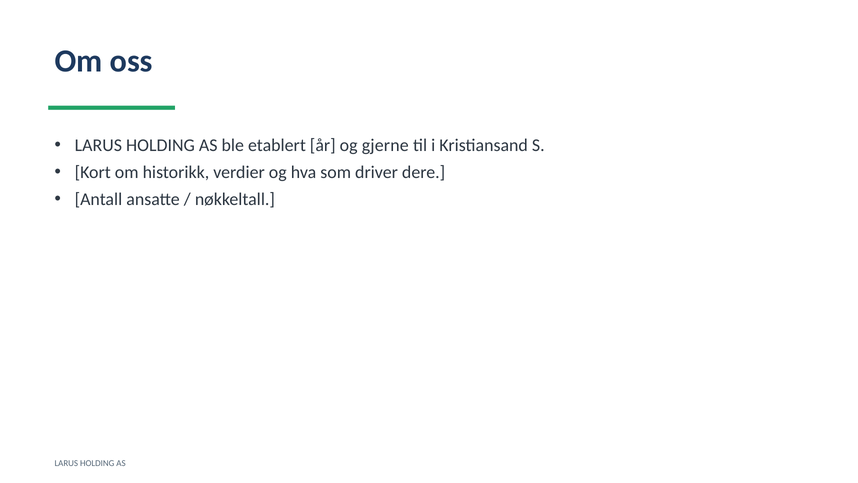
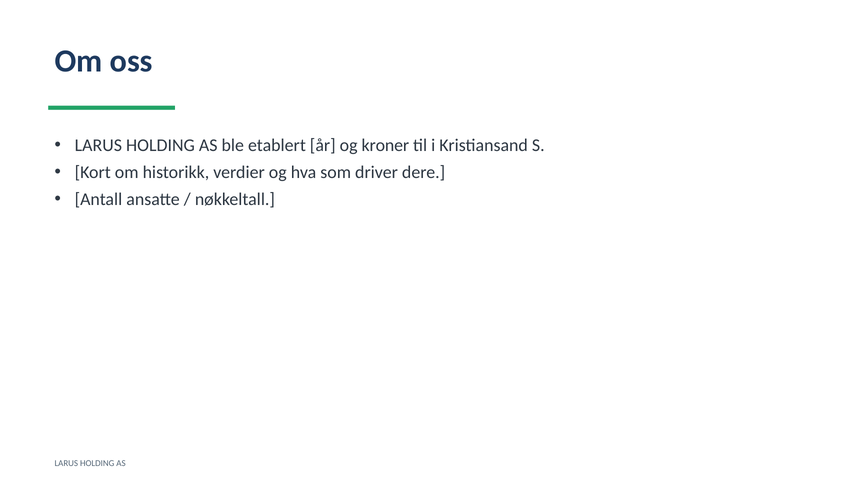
gjerne: gjerne -> kroner (385, 145)
